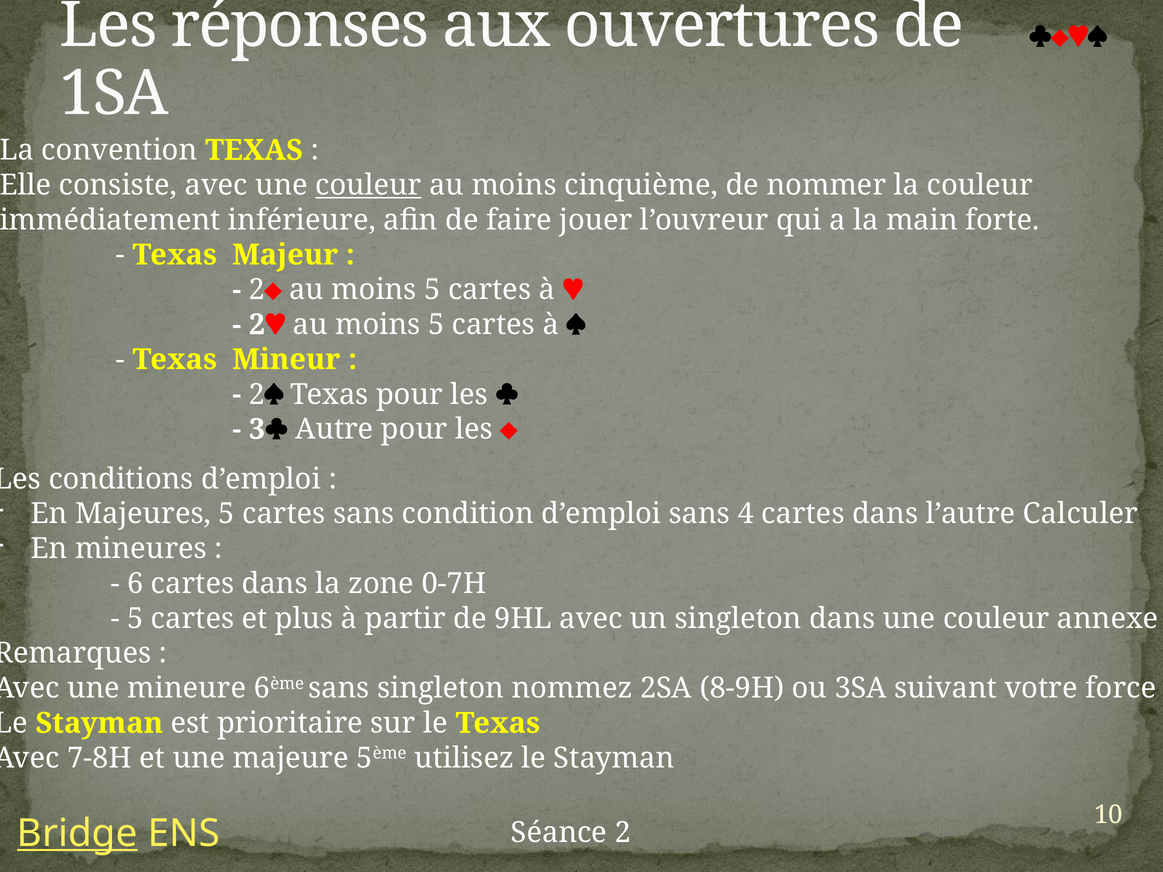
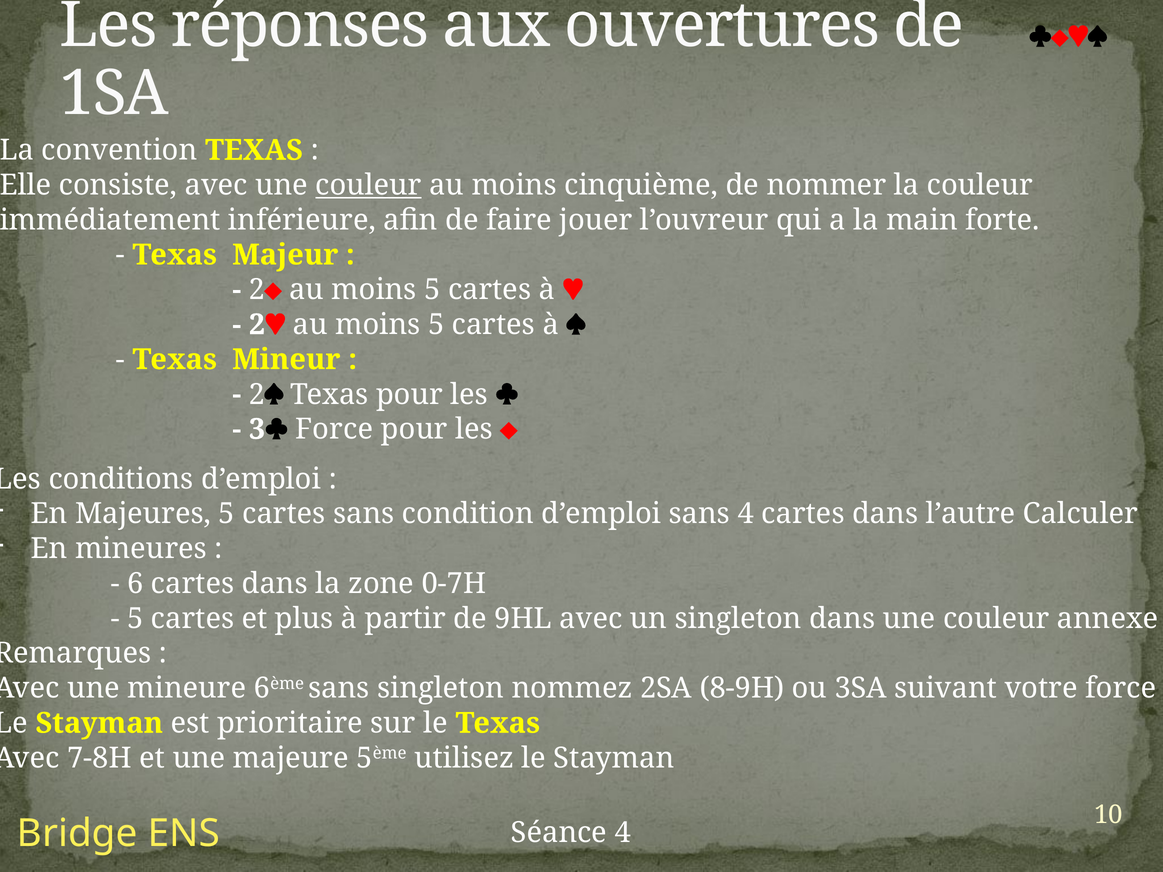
3 Autre: Autre -> Force (334, 429)
Bridge underline: present -> none (77, 834)
Séance 2: 2 -> 4 (623, 833)
